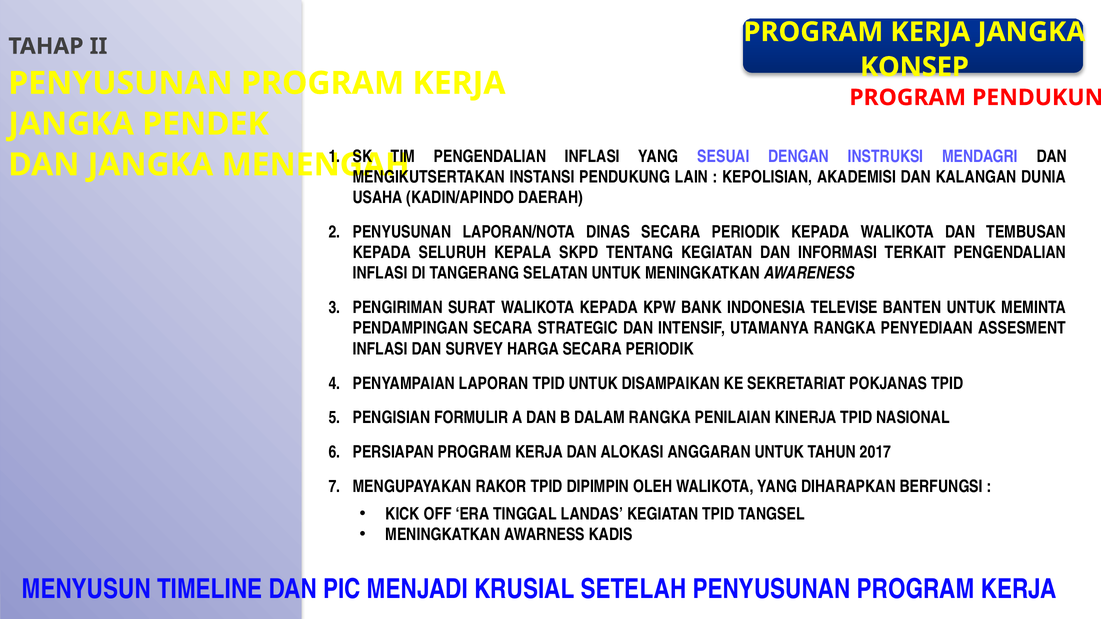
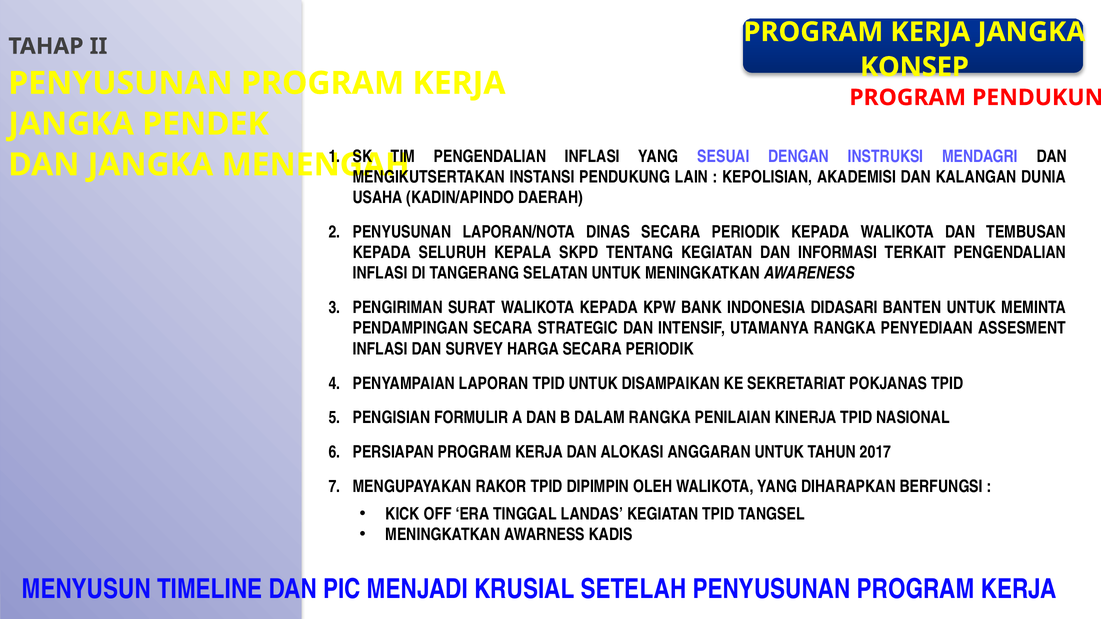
TELEVISE: TELEVISE -> DIDASARI (844, 308)
